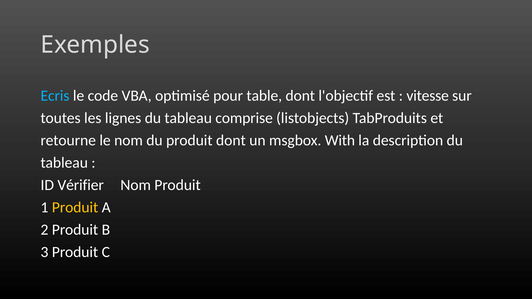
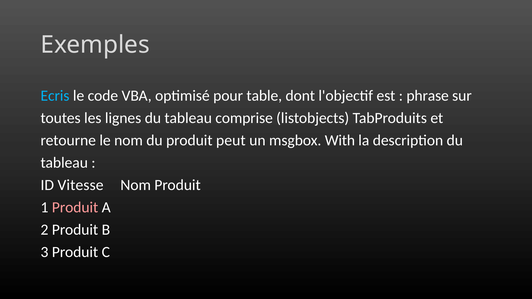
vitesse: vitesse -> phrase (428, 96)
produit dont: dont -> peut (231, 140)
Vérifier: Vérifier -> Vitesse (81, 185)
Produit colour: yellow -> pink (75, 208)
